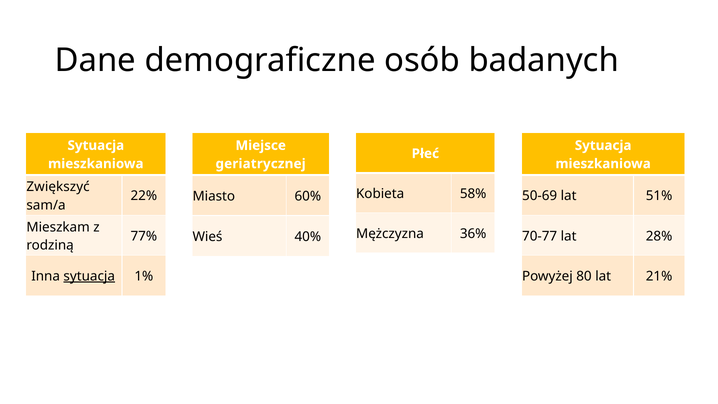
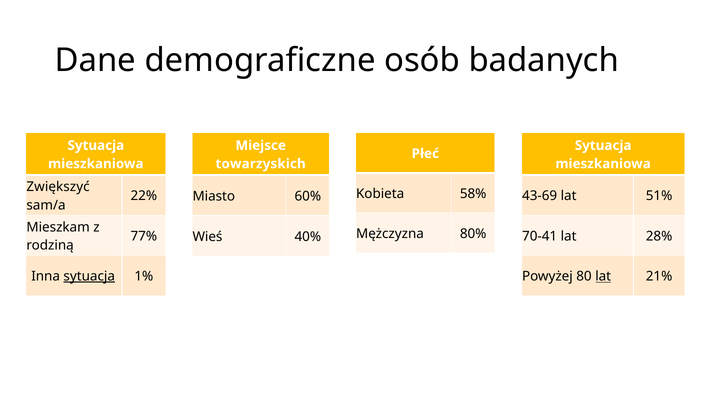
geriatrycznej: geriatrycznej -> towarzyskich (261, 164)
50-69: 50-69 -> 43-69 (540, 196)
36%: 36% -> 80% (473, 234)
70-77: 70-77 -> 70-41 (540, 236)
lat underline: none -> present (603, 276)
